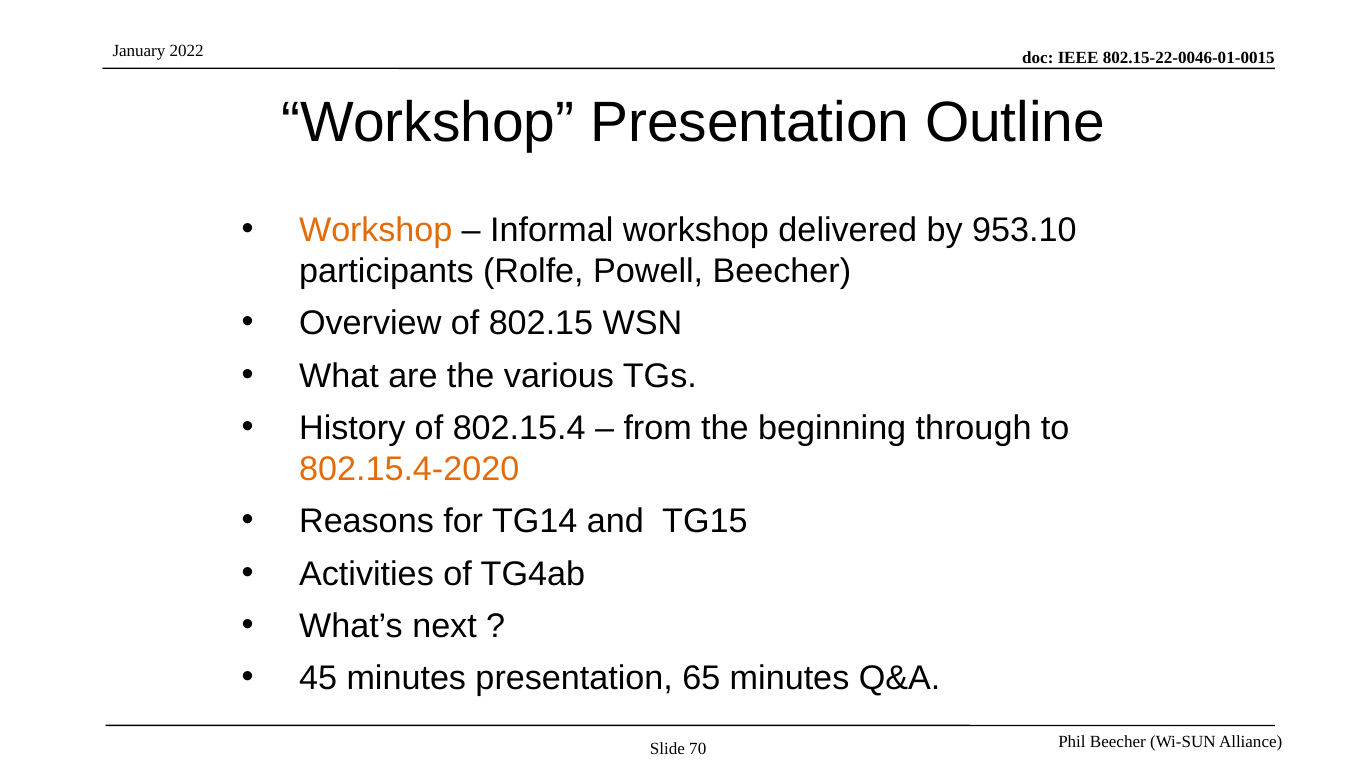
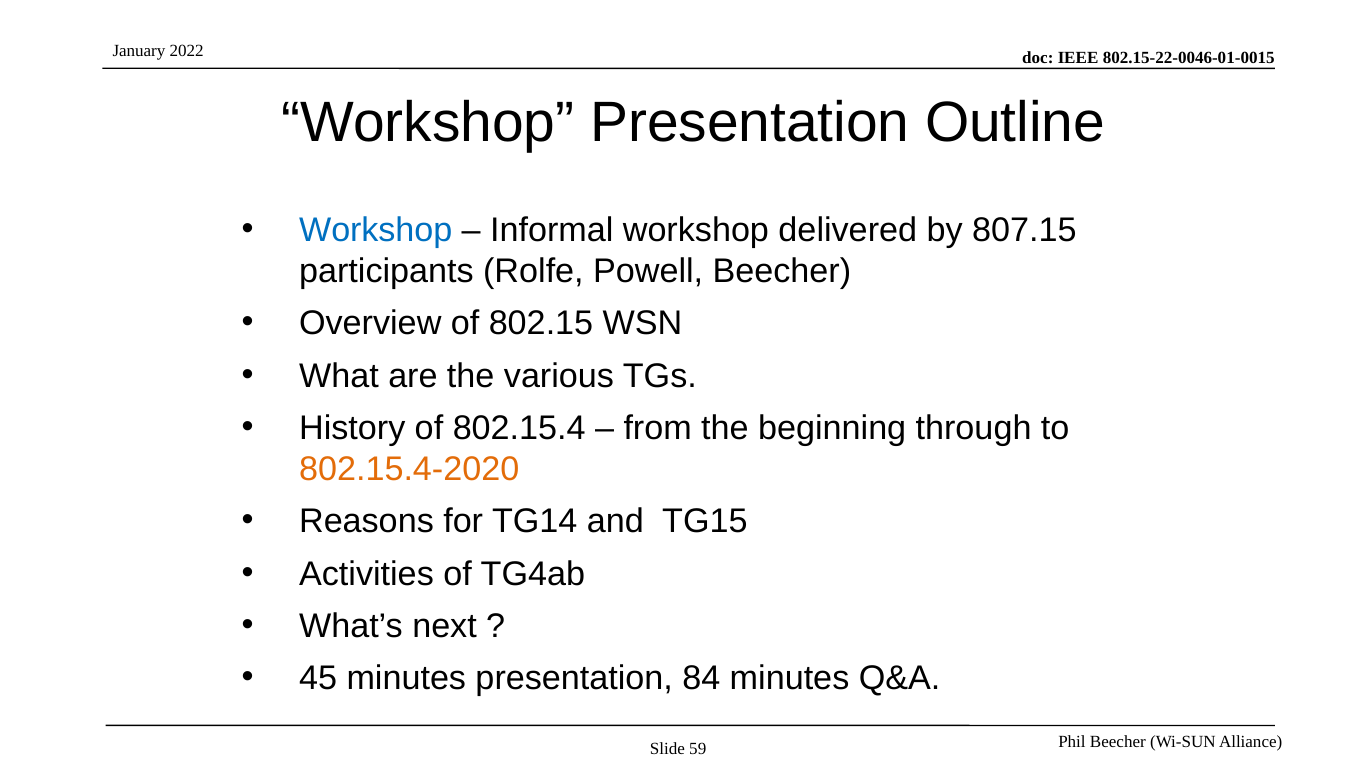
Workshop colour: orange -> blue (376, 230)
953.10: 953.10 -> 807.15 (1024, 230)
65: 65 -> 84 (701, 679)
70: 70 -> 59 (698, 749)
